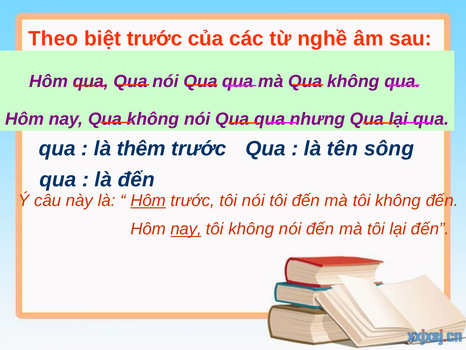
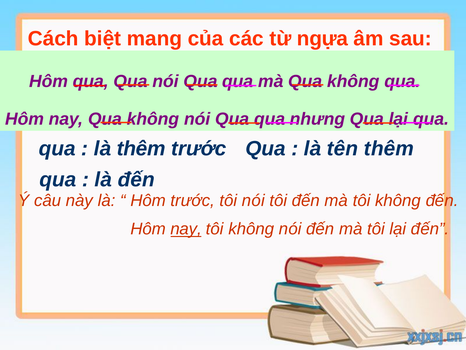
Theo: Theo -> Cách (53, 38)
biệt trước: trước -> mang (154, 38)
nghề: nghề -> ngựa (323, 38)
tên sông: sông -> thêm (389, 149)
Hôm underline: present -> none (148, 200)
